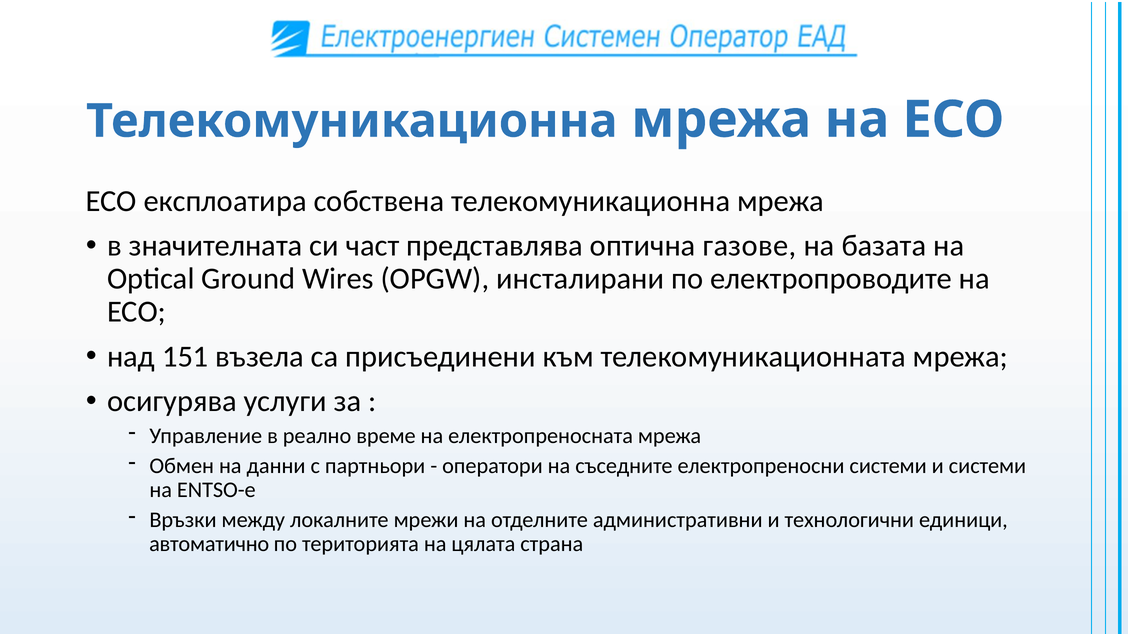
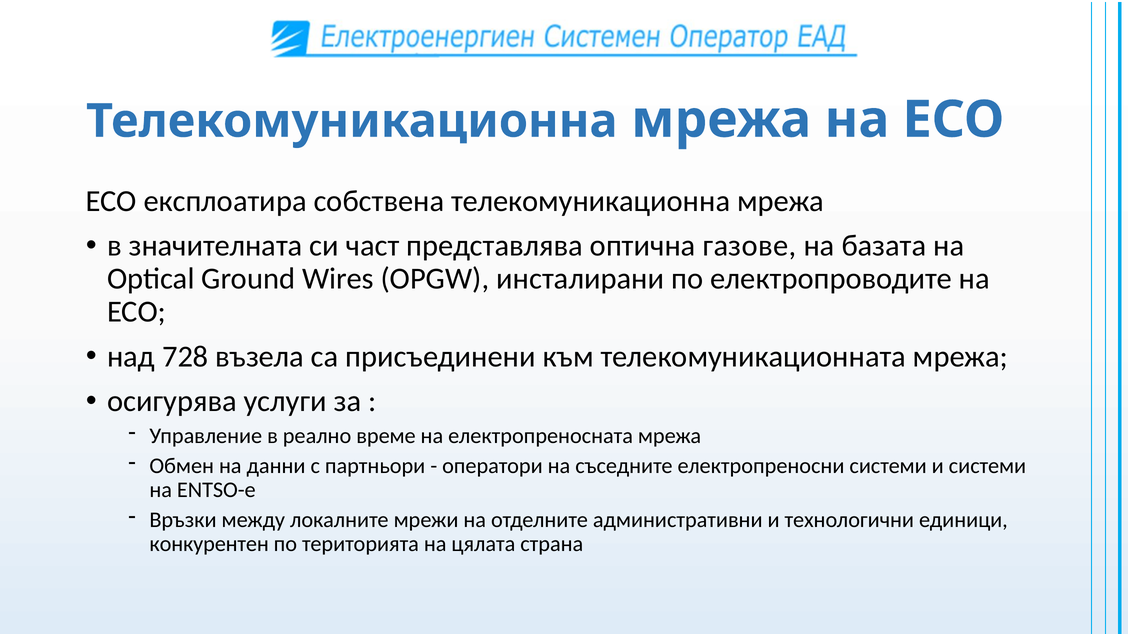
151: 151 -> 728 (185, 357)
автоматично: автоматично -> конкурентен (209, 544)
